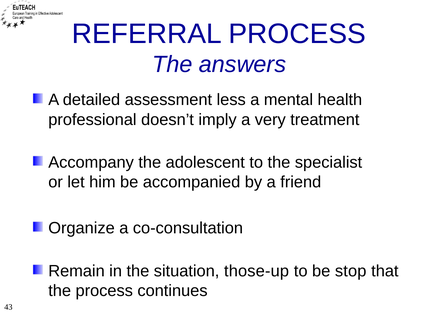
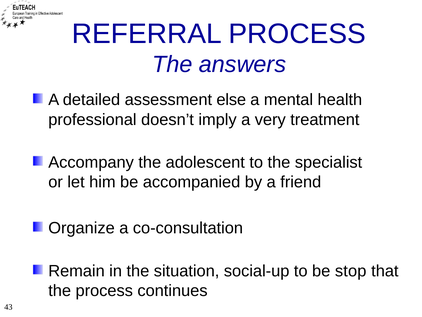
less: less -> else (231, 100)
those-up: those-up -> social-up (257, 271)
